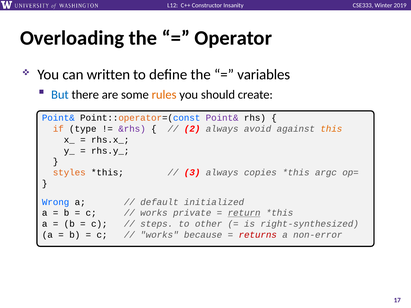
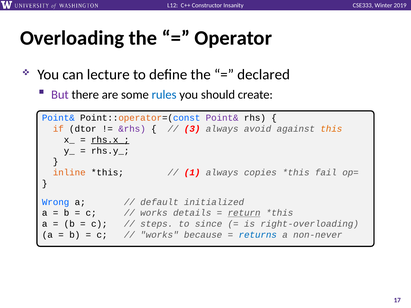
written: written -> lecture (108, 75)
variables: variables -> declared (264, 75)
But colour: blue -> purple (60, 95)
rules colour: orange -> blue (164, 95)
type: type -> dtor (83, 129)
2: 2 -> 3 (192, 129)
rhs.x_ underline: none -> present (110, 140)
styles: styles -> inline (69, 173)
3: 3 -> 1 (192, 173)
argc: argc -> fail (326, 173)
private: private -> details (192, 213)
other: other -> since (209, 224)
right-synthesized: right-synthesized -> right-overloading (310, 224)
returns colour: red -> blue (258, 235)
non-error: non-error -> non-never (318, 235)
